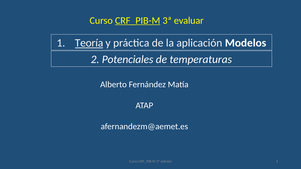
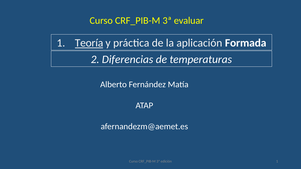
CRF_PIB-M underline: present -> none (138, 21)
Modelos: Modelos -> Formada (246, 43)
Potenciales: Potenciales -> Diferencias (128, 60)
